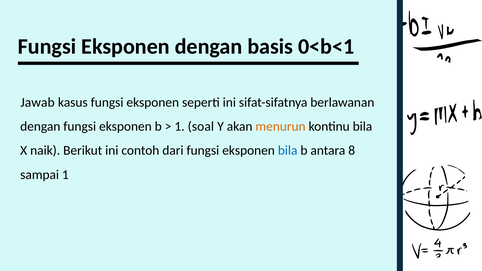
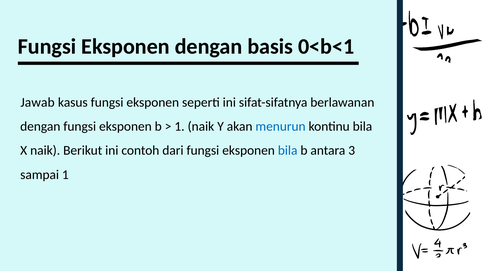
1 soal: soal -> naik (201, 127)
menurun colour: orange -> blue (281, 127)
8: 8 -> 3 (352, 151)
